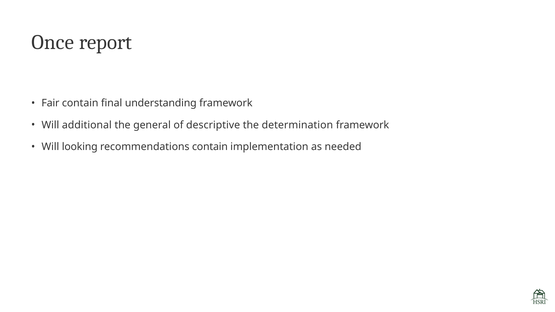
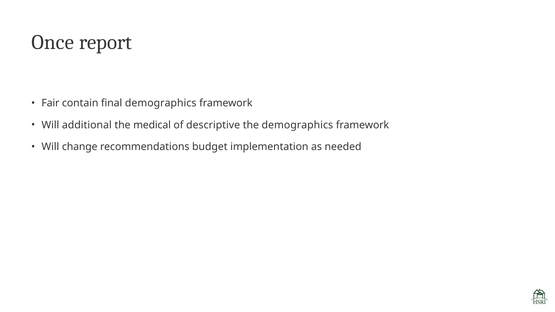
final understanding: understanding -> demographics (161, 103)
general: general -> medical (152, 125)
the determination: determination -> demographics (297, 125)
looking: looking -> change (80, 147)
recommendations contain: contain -> budget (210, 147)
